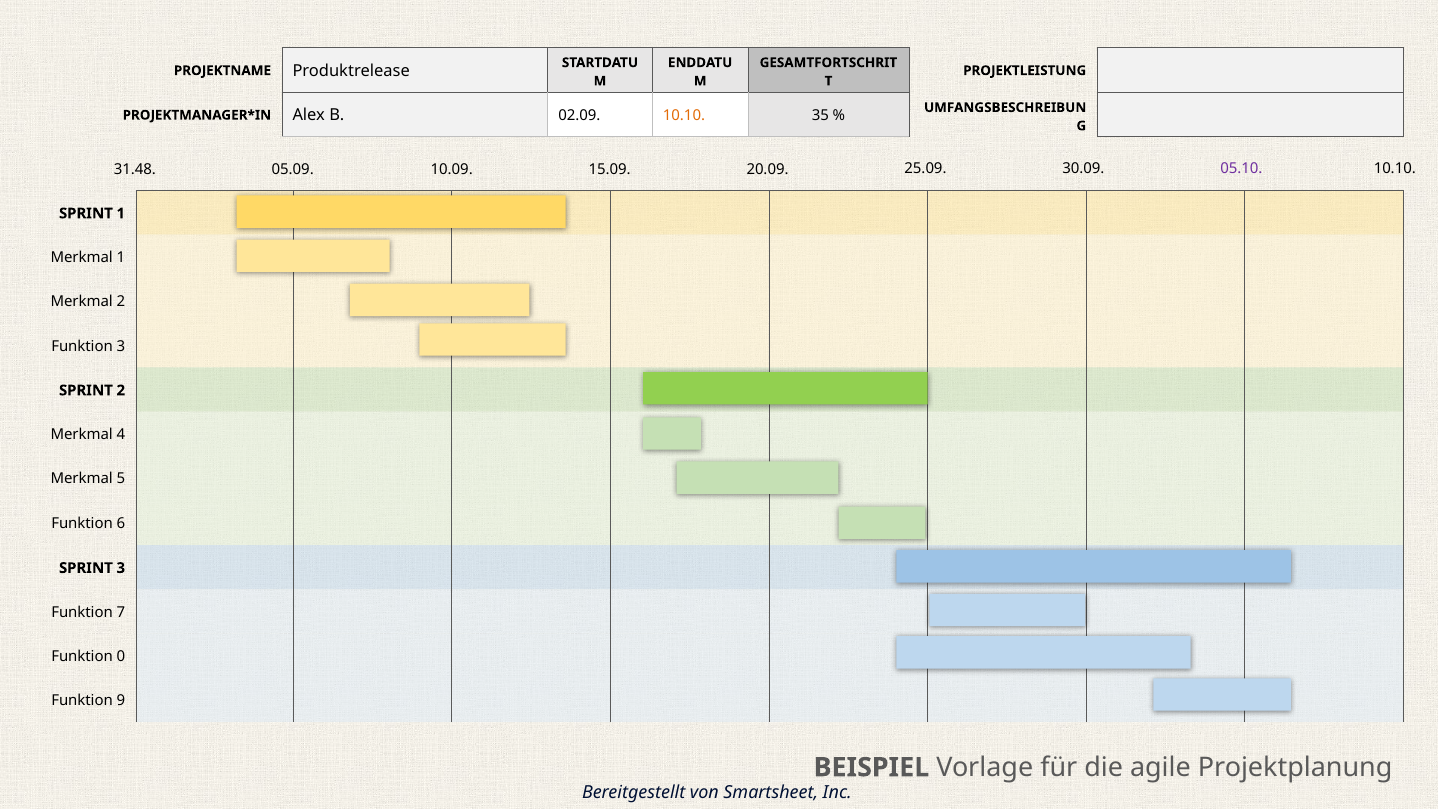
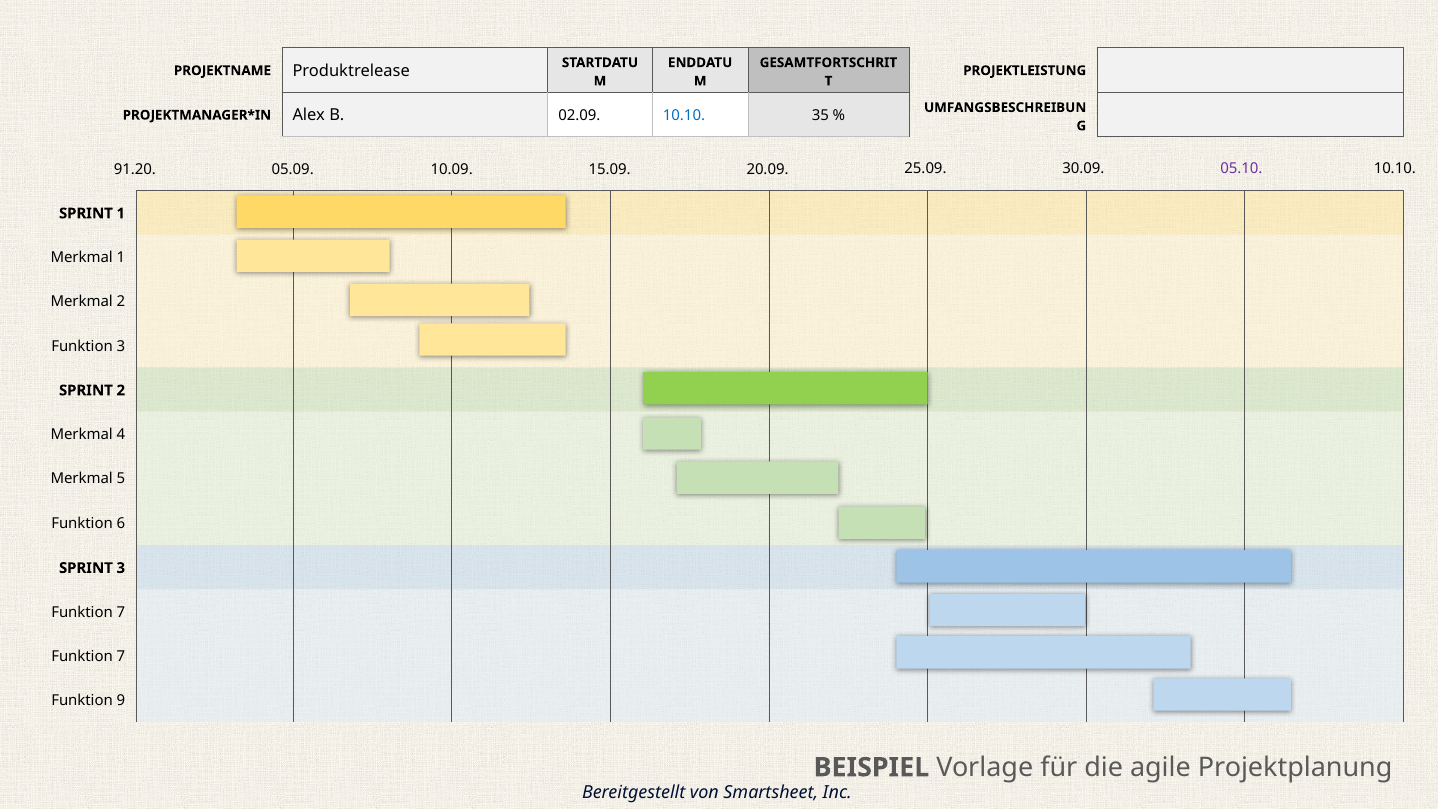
10.10 colour: orange -> blue (684, 115)
31.48: 31.48 -> 91.20 (135, 169)
0: 0 -> 7 (121, 656)
